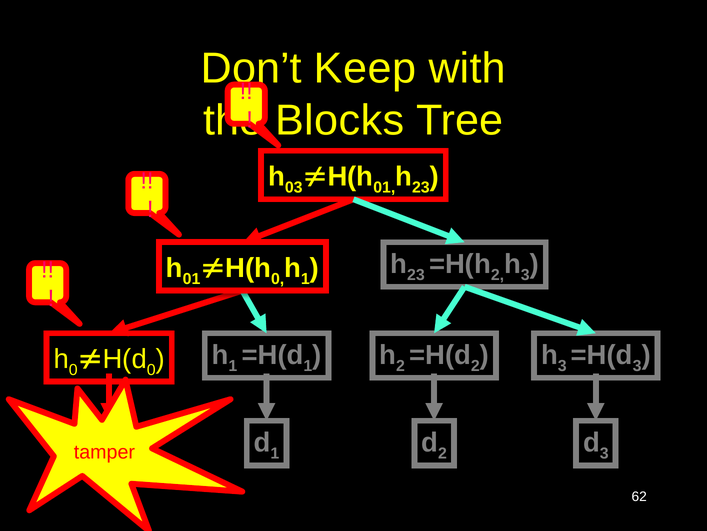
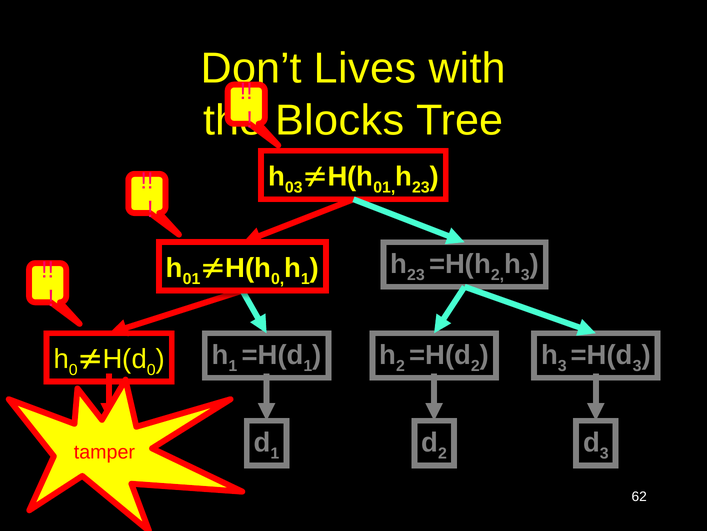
Keep: Keep -> Lives (365, 68)
